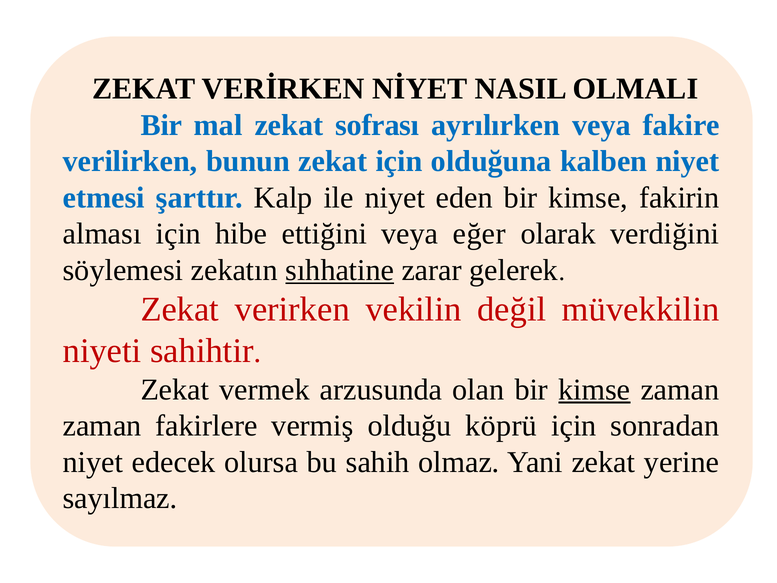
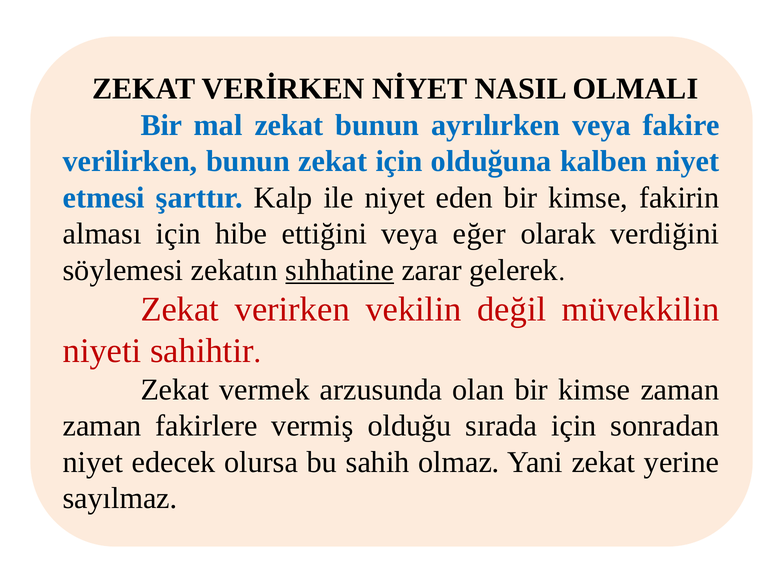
zekat sofrası: sofrası -> bunun (377, 125)
kimse underline: present -> none (594, 389)
köprü: köprü -> sırada (501, 426)
